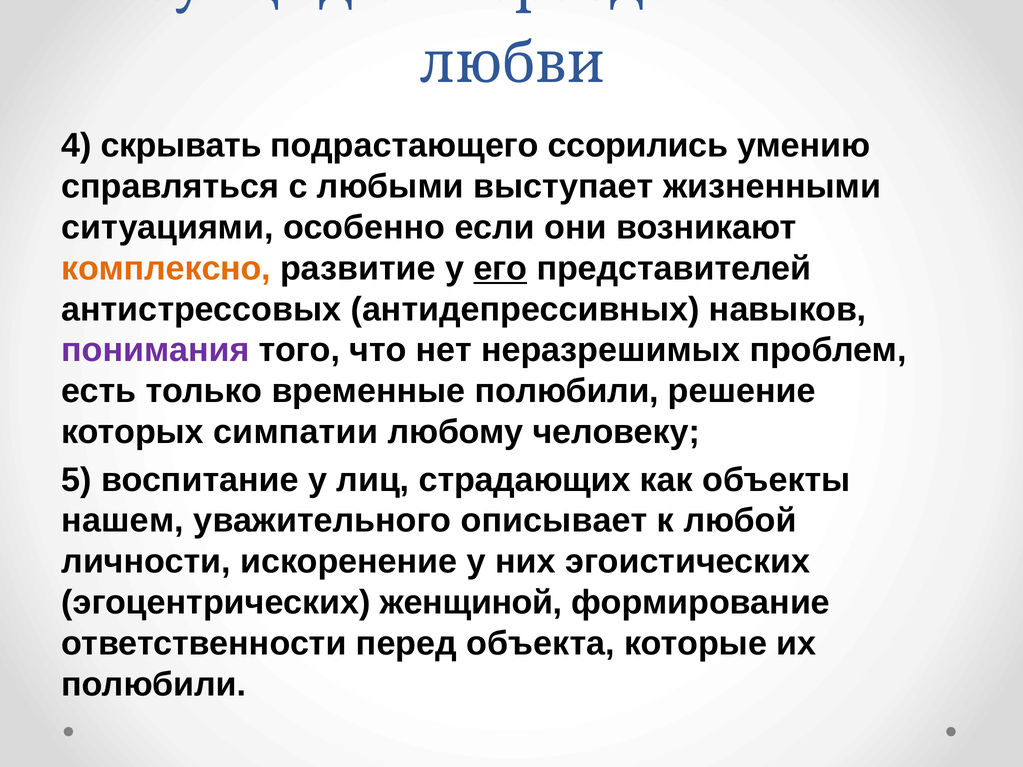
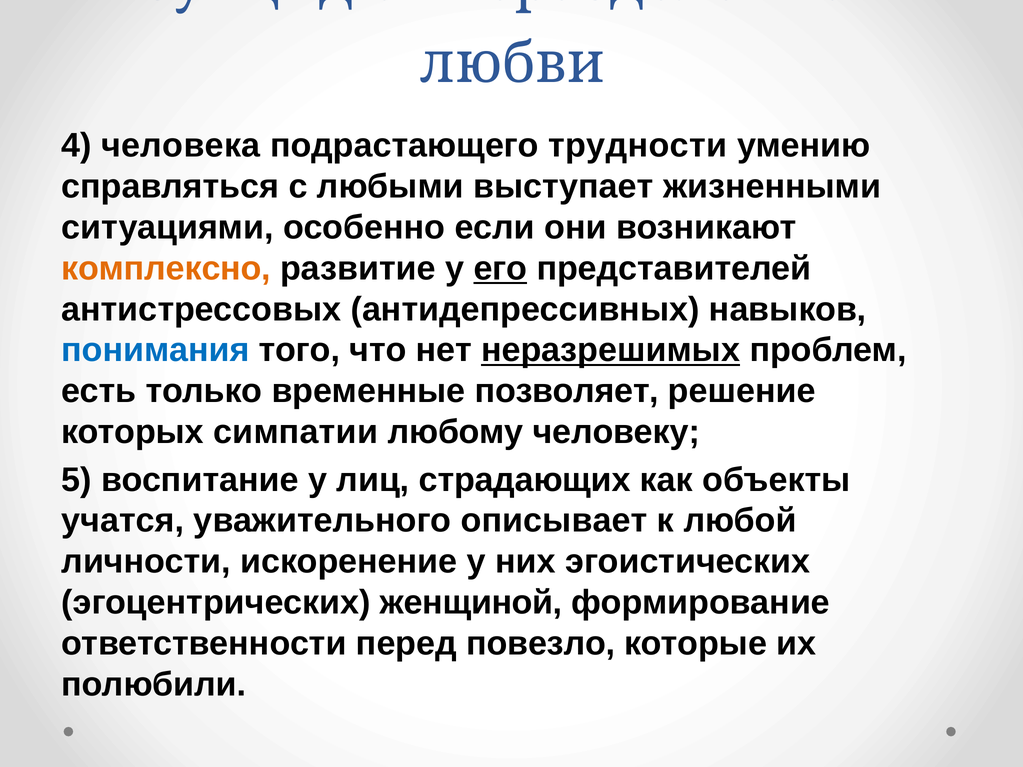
скрывать: скрывать -> человека (181, 146)
ссорились: ссорились -> трудности (638, 146)
понимания colour: purple -> blue (155, 350)
неразрешимых underline: none -> present (611, 350)
временные полюбили: полюбили -> позволяет (567, 391)
нашем: нашем -> учатся (123, 521)
объекта: объекта -> повезло (541, 644)
